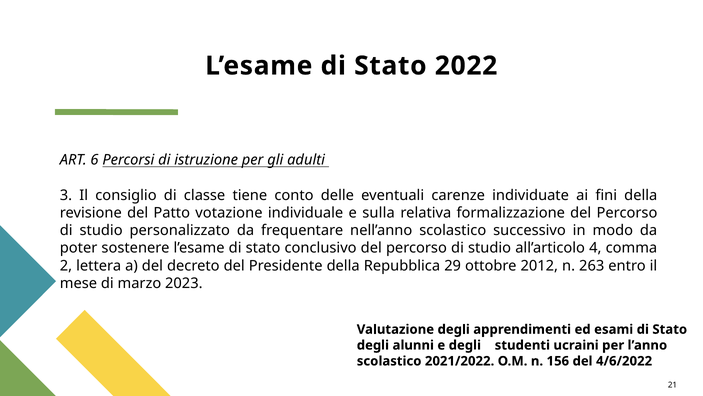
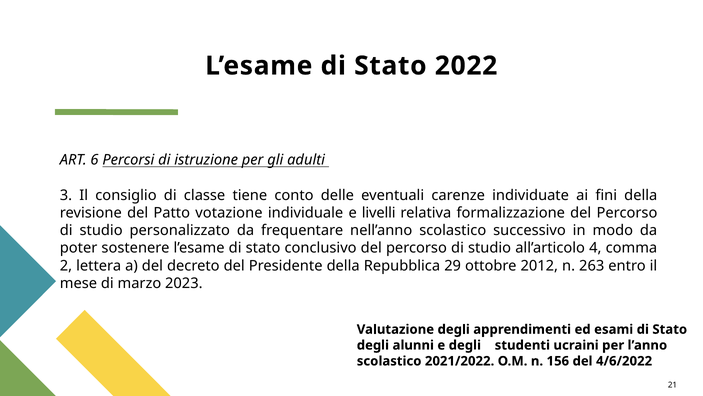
sulla: sulla -> livelli (379, 213)
